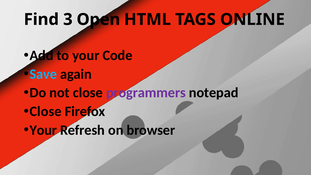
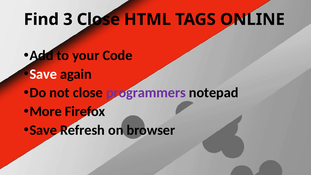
3 Open: Open -> Close (98, 19)
Save colour: light blue -> white (43, 74)
Close: Close -> More (46, 111)
Your: Your -> Save (43, 130)
